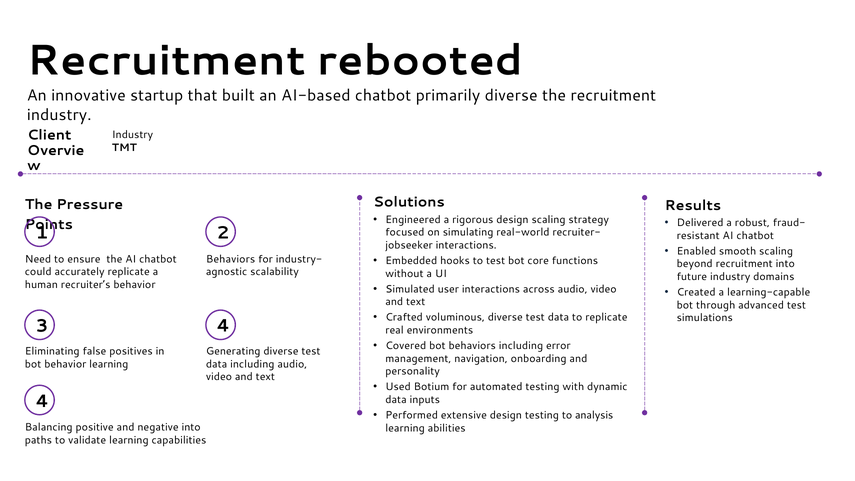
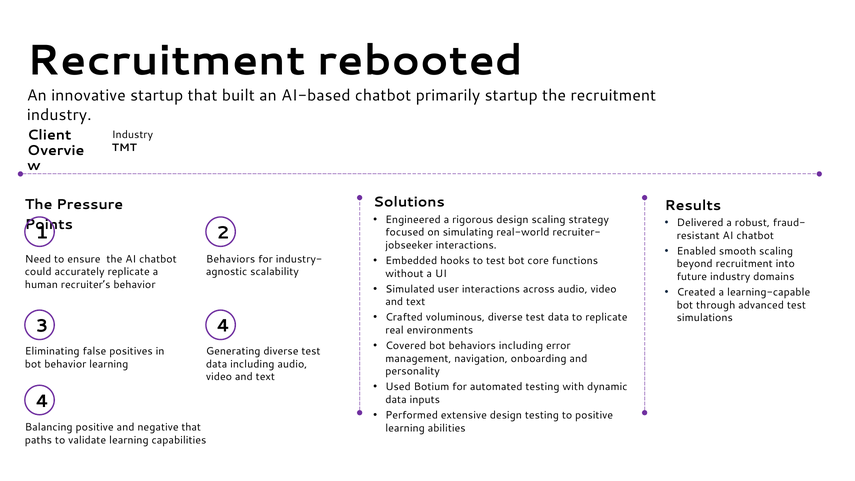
primarily diverse: diverse -> startup (511, 96)
to analysis: analysis -> positive (594, 415)
negative into: into -> that (191, 427)
